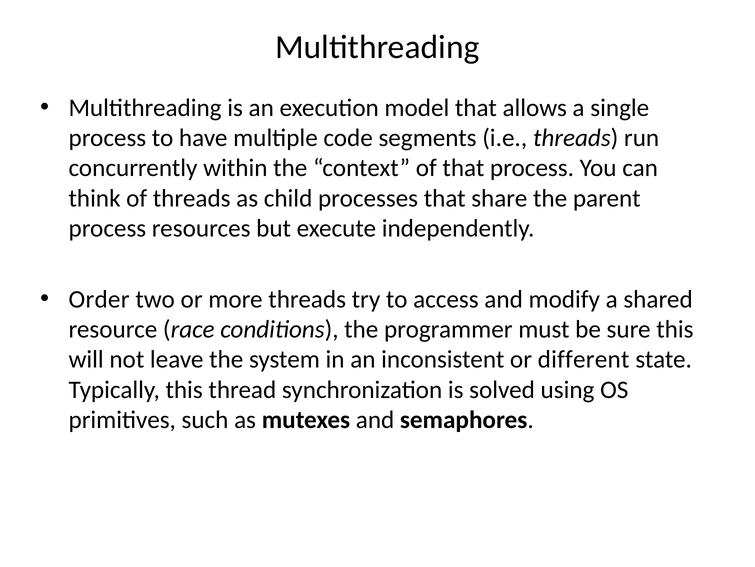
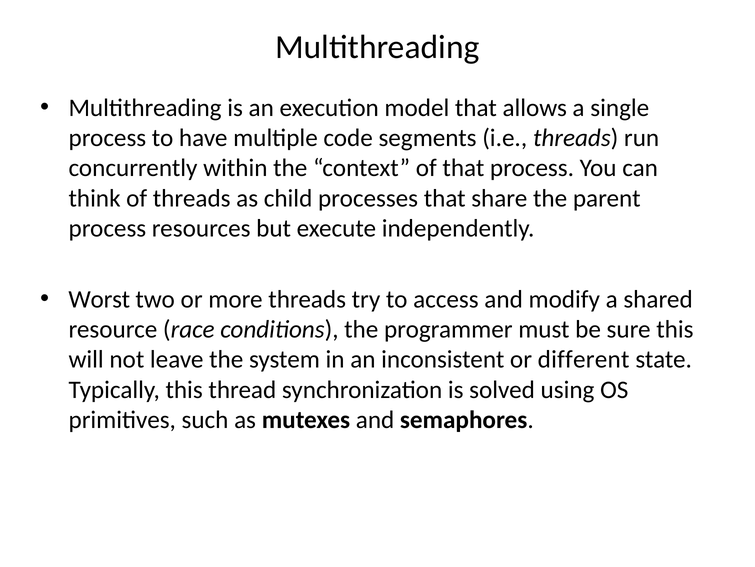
Order: Order -> Worst (99, 299)
